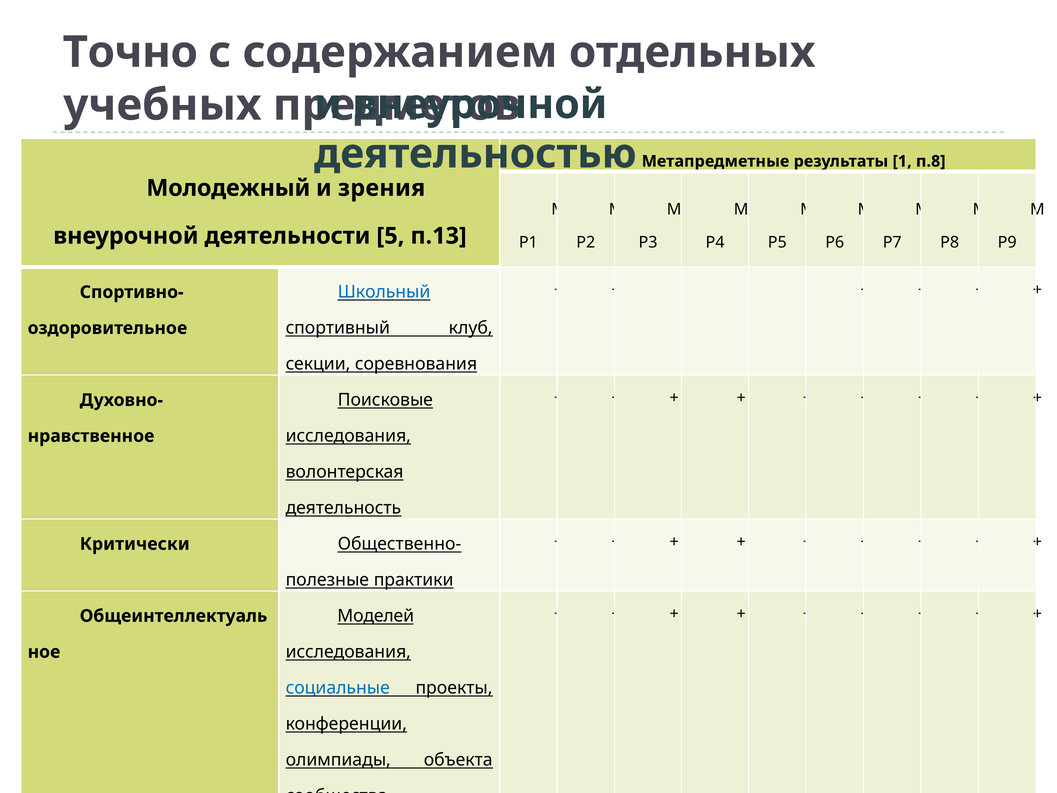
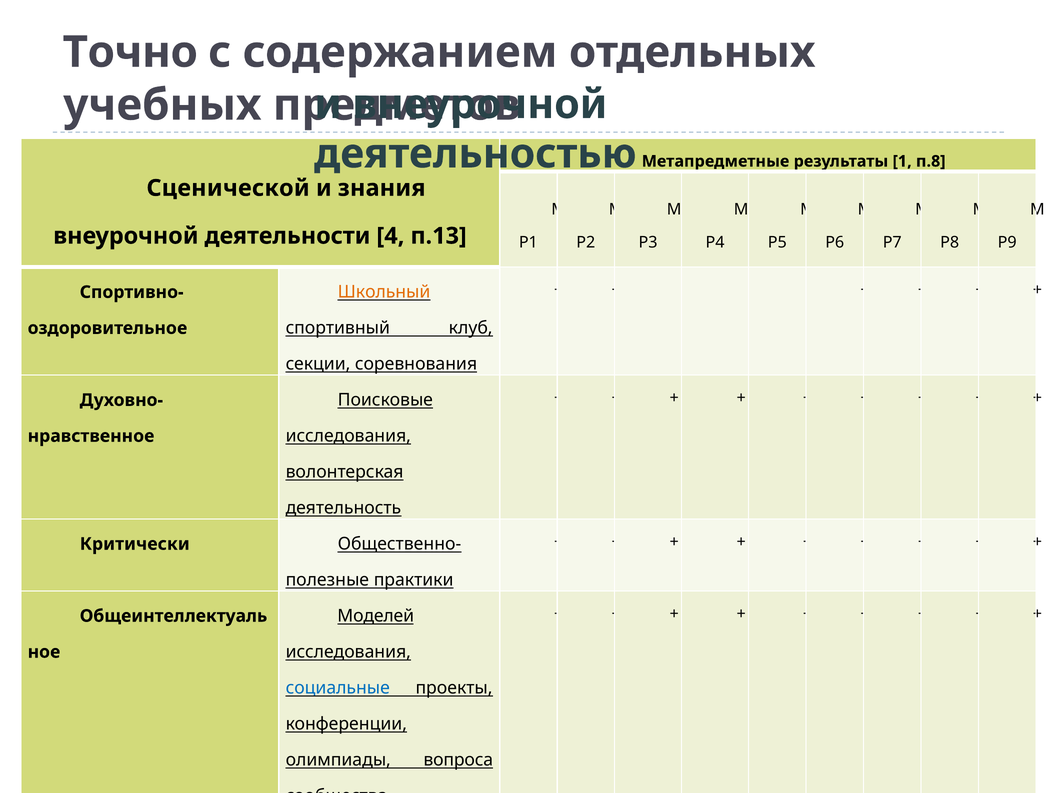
Молодежный: Молодежный -> Сценической (228, 188)
зрения: зрения -> знания (382, 188)
5: 5 -> 4 (390, 236)
Школьный colour: blue -> orange (384, 292)
объекта: объекта -> вопроса (458, 760)
